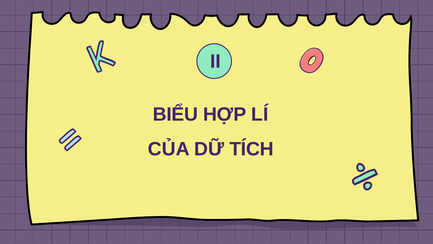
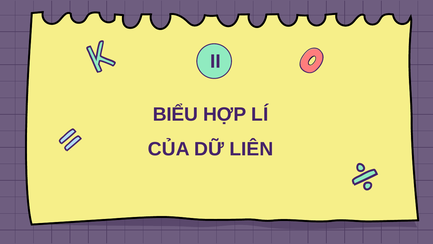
TÍCH: TÍCH -> LIÊN (251, 149)
